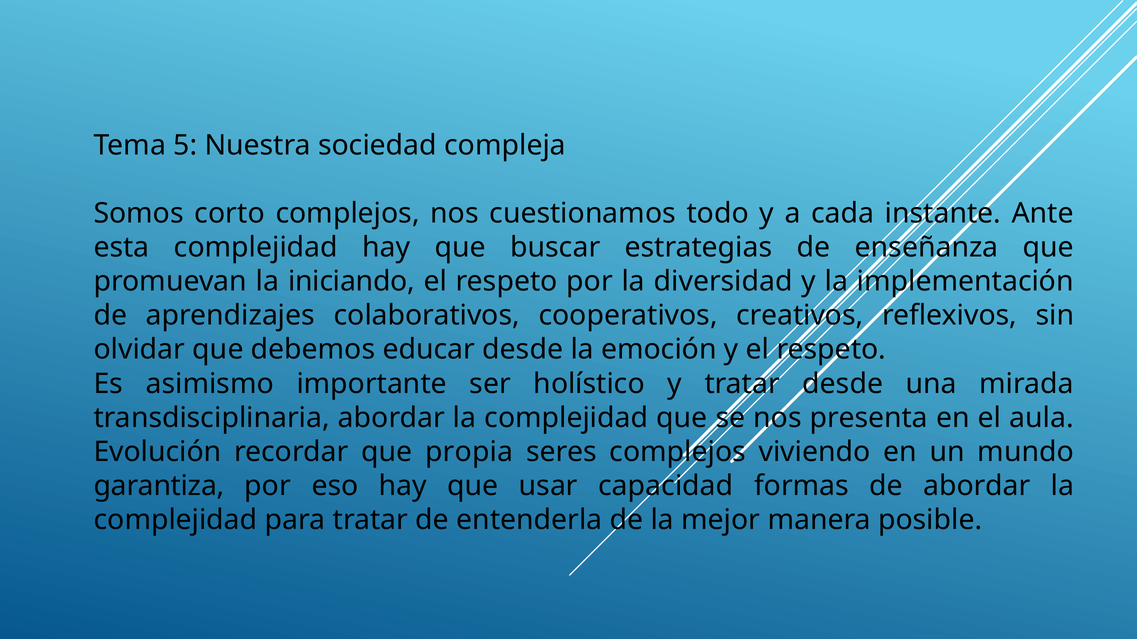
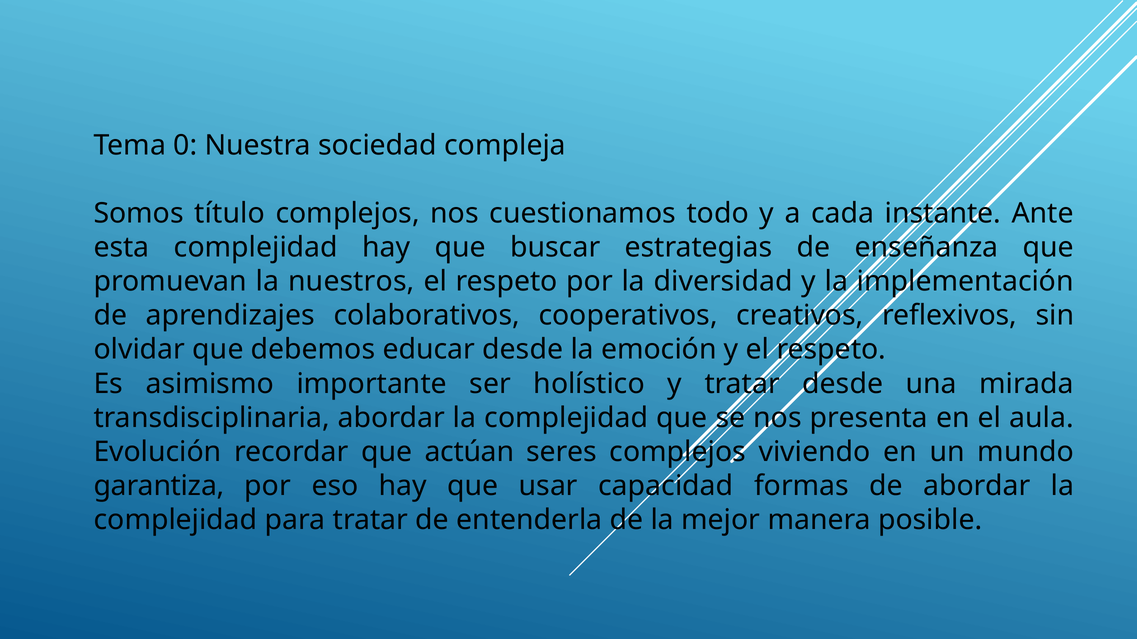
5: 5 -> 0 (185, 145)
corto: corto -> título (230, 213)
iniciando: iniciando -> nuestros (351, 282)
propia: propia -> actúan (469, 452)
